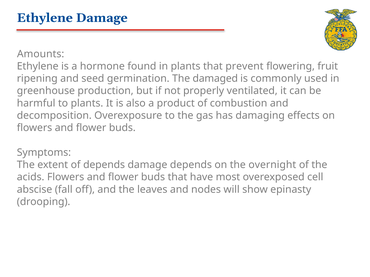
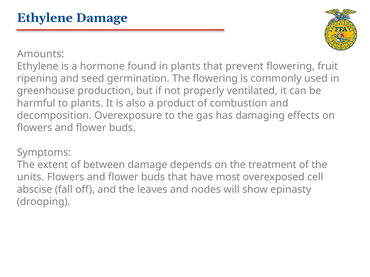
The damaged: damaged -> flowering (215, 79)
of depends: depends -> between (104, 165)
overnight: overnight -> treatment (272, 165)
acids: acids -> units (31, 177)
